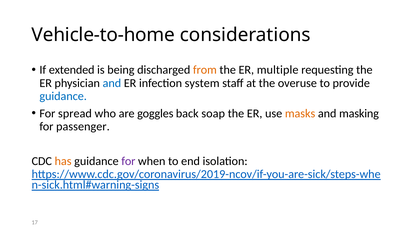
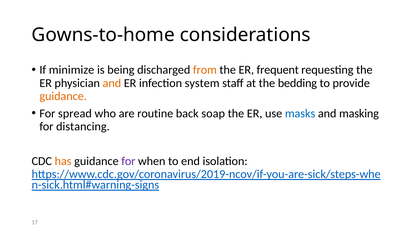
Vehicle-to-home: Vehicle-to-home -> Gowns-to-home (103, 35)
extended: extended -> minimize (72, 70)
multiple: multiple -> frequent (278, 70)
and colour: blue -> orange (112, 83)
overuse: overuse -> bedding (297, 83)
guidance colour: blue -> orange (63, 96)
goggles: goggles -> routine (155, 114)
masks colour: orange -> blue (300, 114)
passenger: passenger -> distancing (83, 127)
